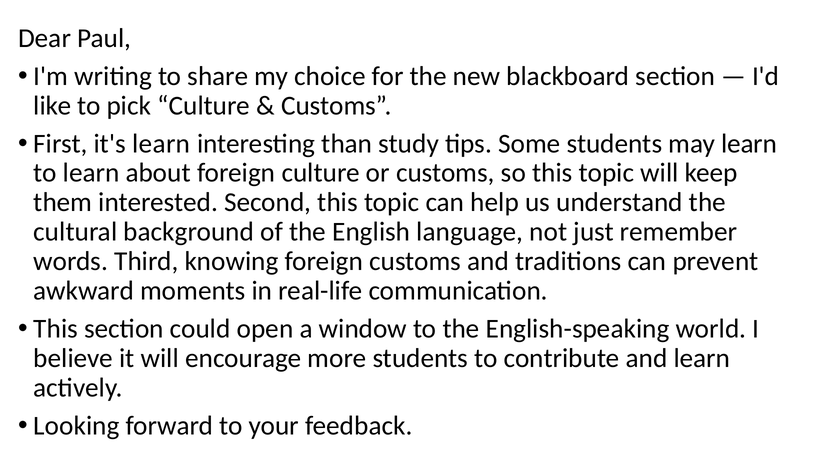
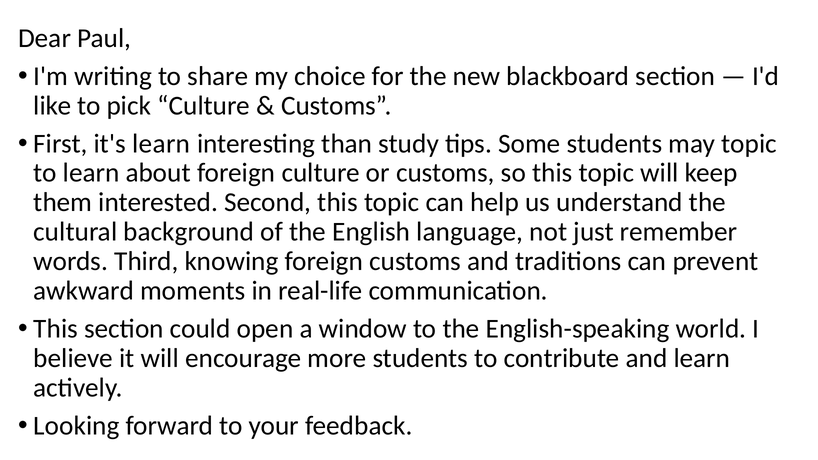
may learn: learn -> topic (749, 144)
